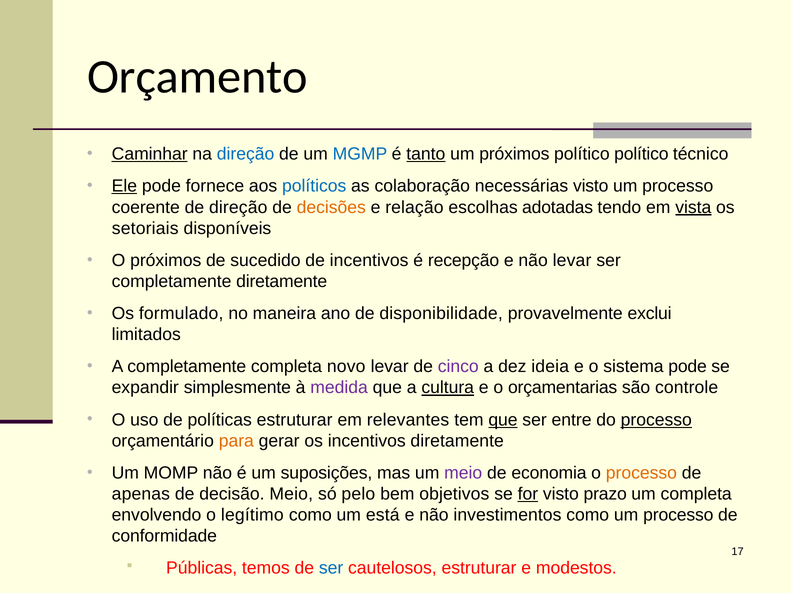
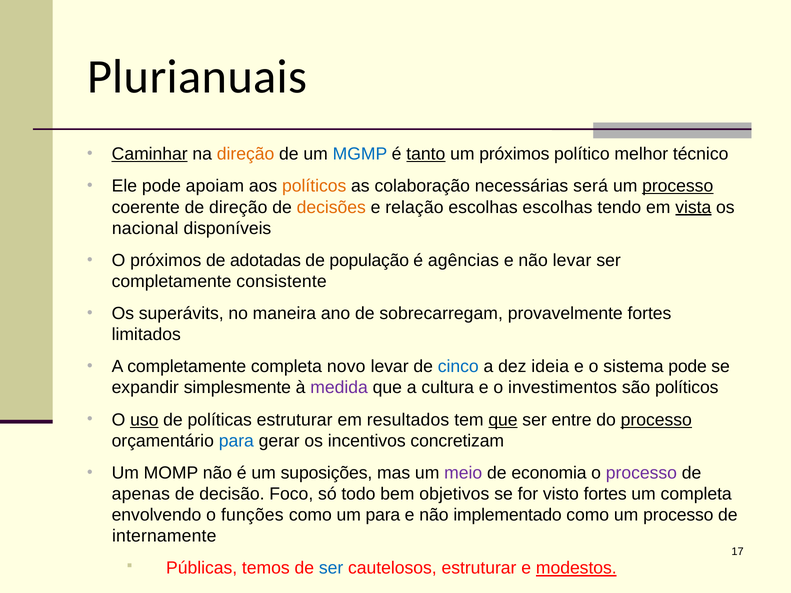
Orçamento: Orçamento -> Plurianuais (197, 77)
direção colour: blue -> orange (246, 154)
político político: político -> melhor (641, 154)
Ele underline: present -> none (124, 186)
fornece: fornece -> apoiam (215, 186)
políticos colour: blue -> orange (314, 186)
necessárias visto: visto -> será (591, 186)
processo underline: none -> present (678, 186)
escolhas adotadas: adotadas -> escolhas (557, 207)
setoriais: setoriais -> nacional (145, 228)
sucedido: sucedido -> adotadas (266, 260)
de incentivos: incentivos -> população (369, 260)
recepção: recepção -> agências (463, 260)
completamente diretamente: diretamente -> consistente (282, 282)
formulado: formulado -> superávits (181, 314)
disponibilidade: disponibilidade -> sobrecarregam (441, 314)
provavelmente exclui: exclui -> fortes (650, 314)
cinco colour: purple -> blue (458, 367)
cultura underline: present -> none (448, 388)
orçamentarias: orçamentarias -> investimentos (562, 388)
são controle: controle -> políticos (687, 388)
uso underline: none -> present (144, 420)
relevantes: relevantes -> resultados (408, 420)
para colour: orange -> blue (236, 441)
incentivos diretamente: diretamente -> concretizam (457, 441)
processo colour: orange -> purple (641, 473)
decisão Meio: Meio -> Foco (291, 494)
pelo: pelo -> todo (358, 494)
for underline: present -> none (528, 494)
visto prazo: prazo -> fortes (605, 494)
legítimo: legítimo -> funções (252, 515)
um está: está -> para (383, 515)
investimentos: investimentos -> implementado (508, 515)
conformidade: conformidade -> internamente (164, 536)
modestos underline: none -> present (576, 568)
